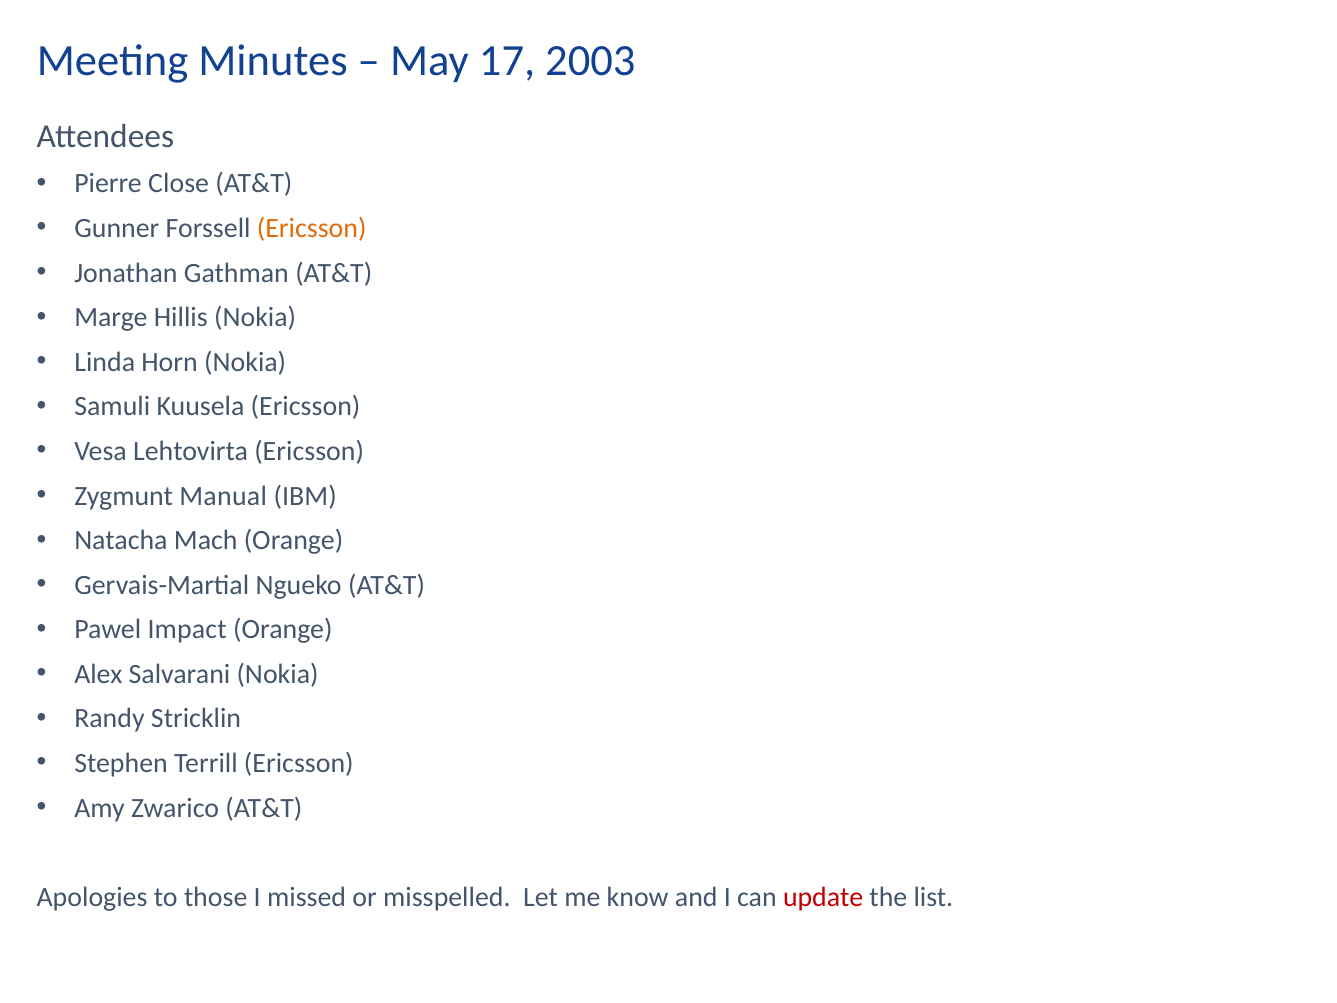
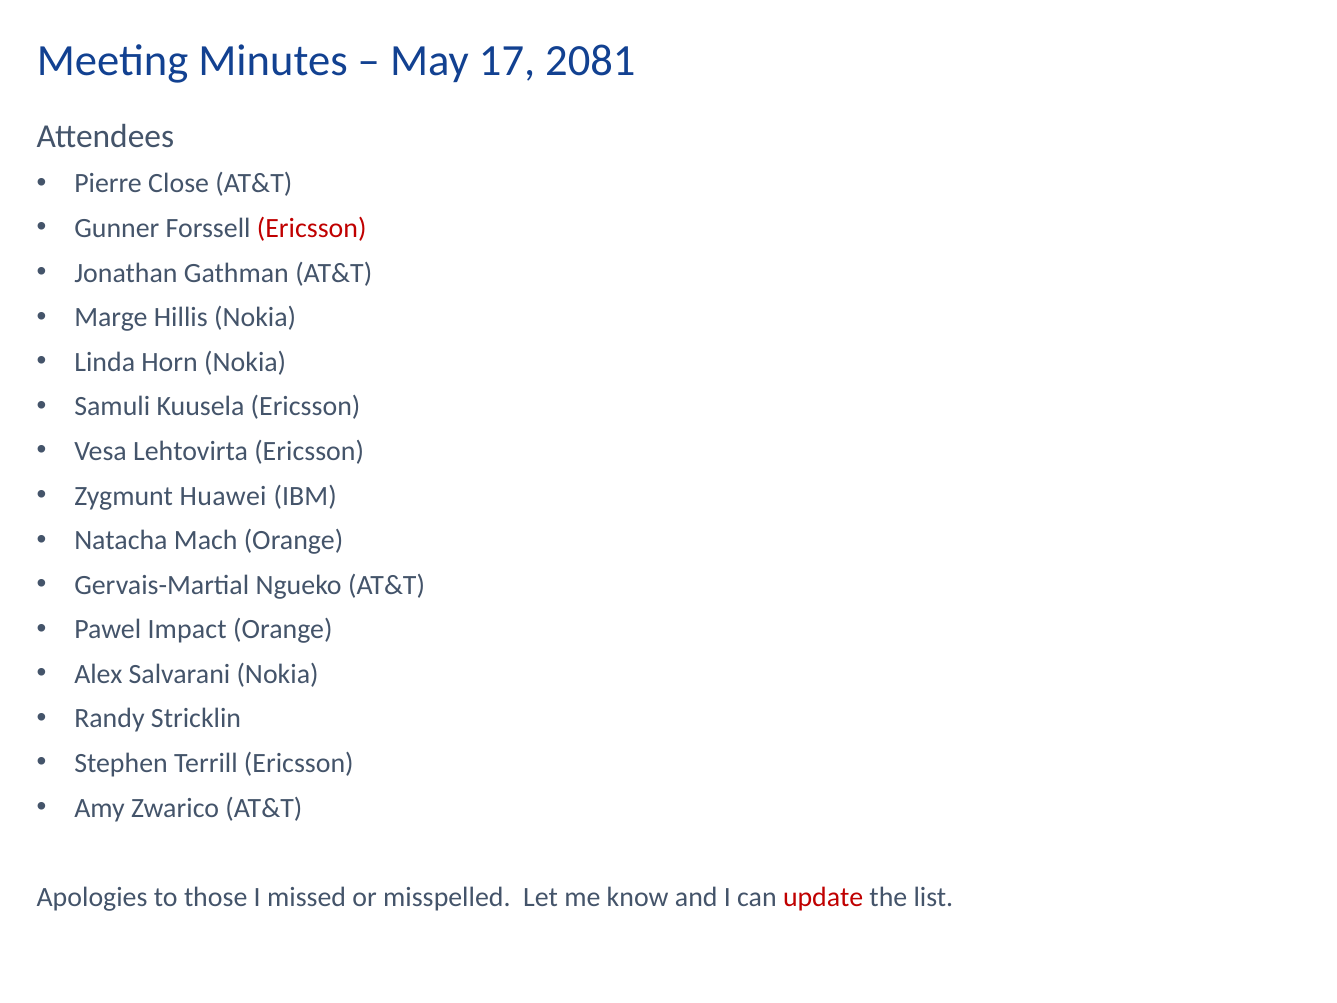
2003: 2003 -> 2081 (590, 61)
Ericsson colour: orange -> red (312, 228)
Manual: Manual -> Huawei (223, 496)
